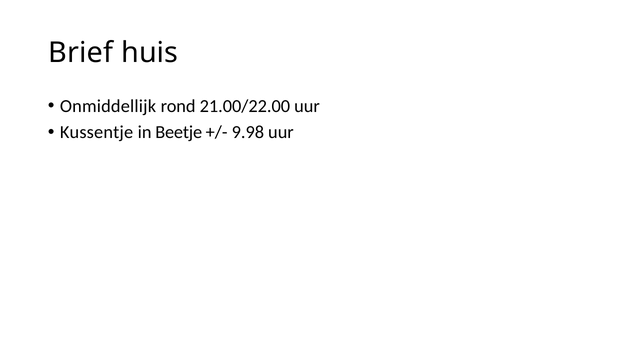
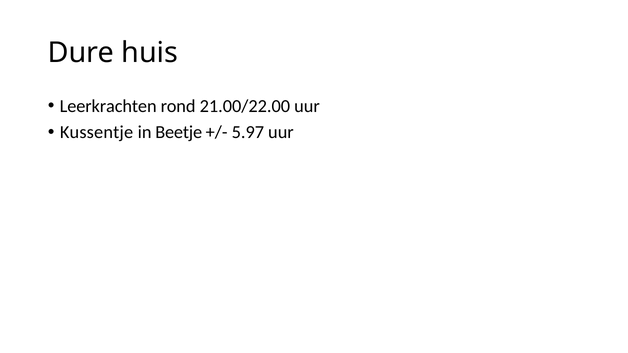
Brief: Brief -> Dure (81, 53)
Onmiddellijk: Onmiddellijk -> Leerkrachten (108, 106)
9.98: 9.98 -> 5.97 (248, 133)
